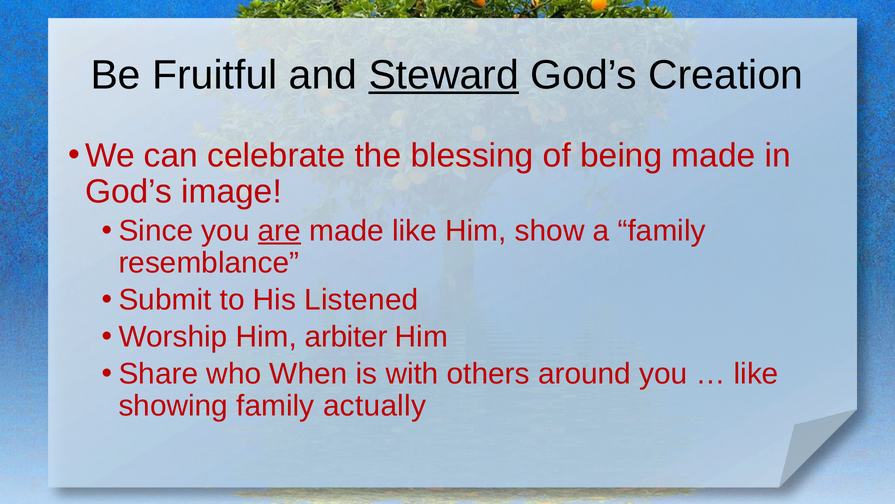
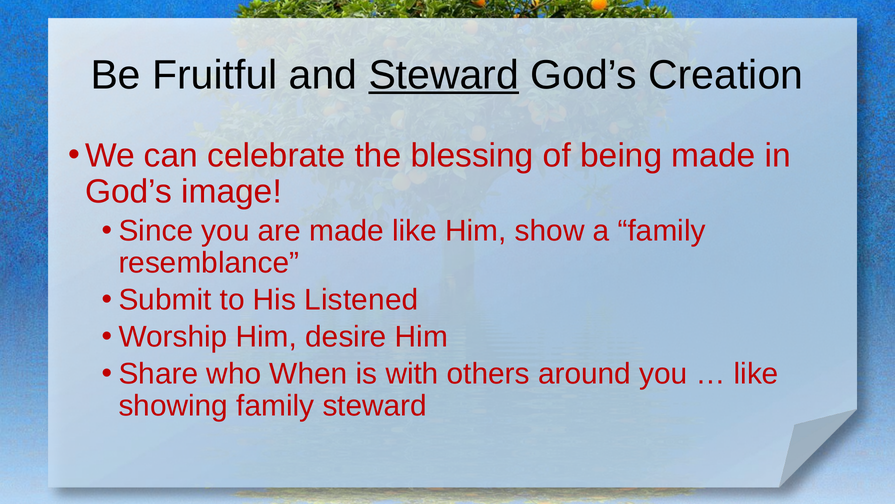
are underline: present -> none (279, 230)
arbiter: arbiter -> desire (346, 337)
family actually: actually -> steward (375, 406)
